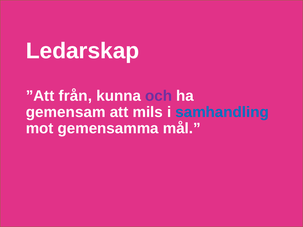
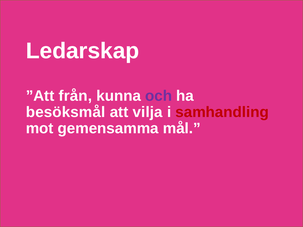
gemensam: gemensam -> besöksmål (66, 112)
mils: mils -> vilja (148, 112)
samhandling colour: blue -> red (222, 112)
